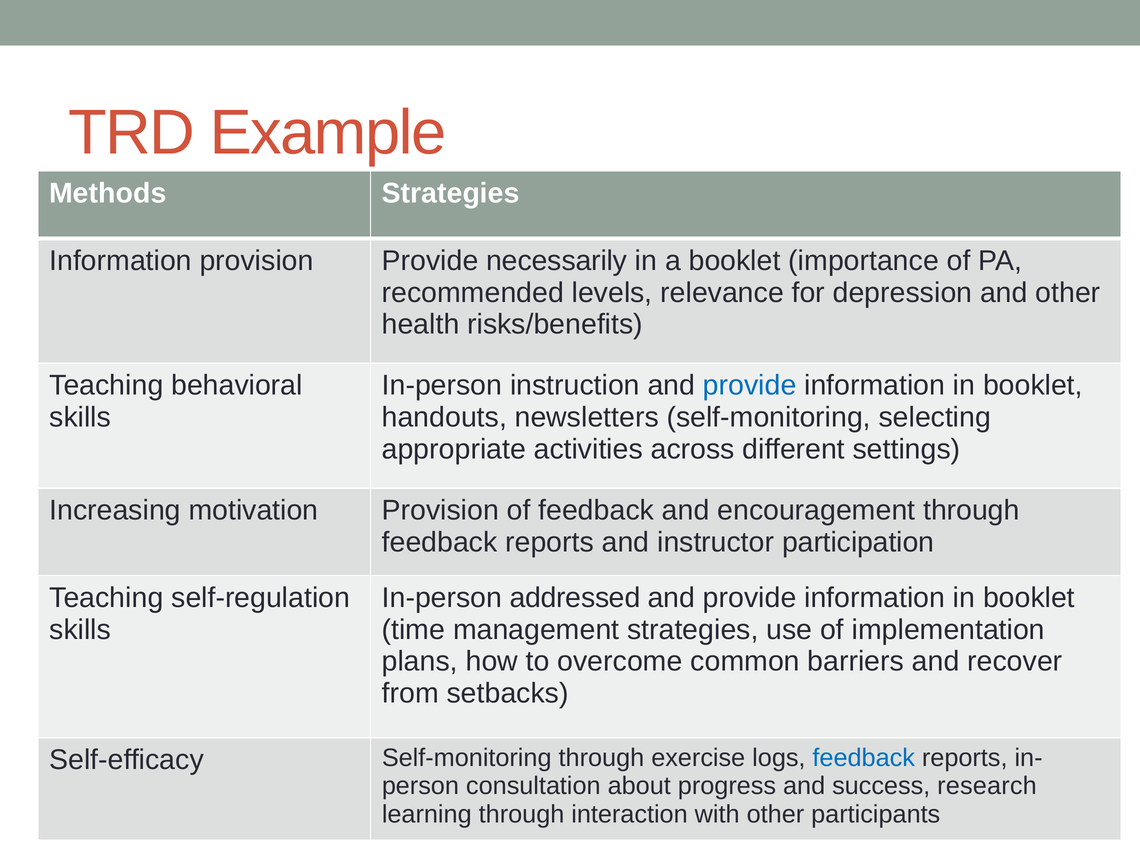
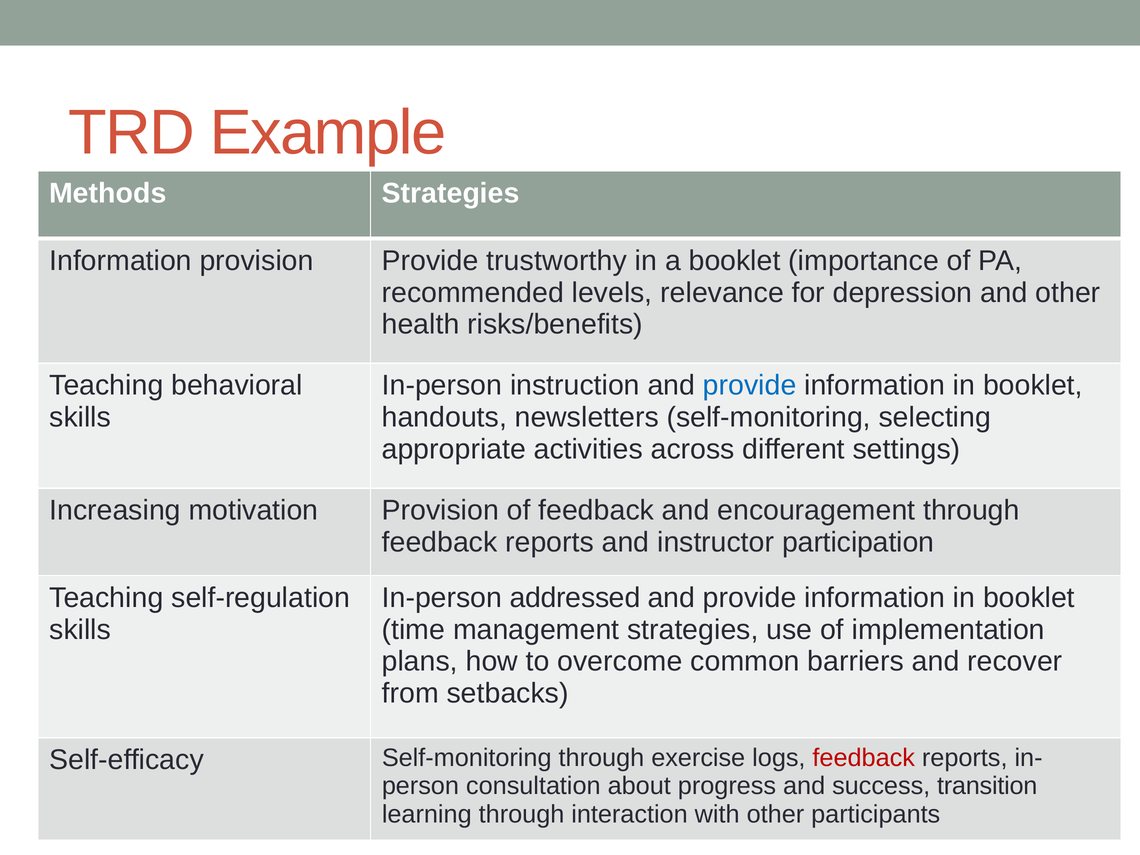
necessarily: necessarily -> trustworthy (557, 261)
feedback colour: blue -> red (864, 758)
research: research -> transition (987, 786)
